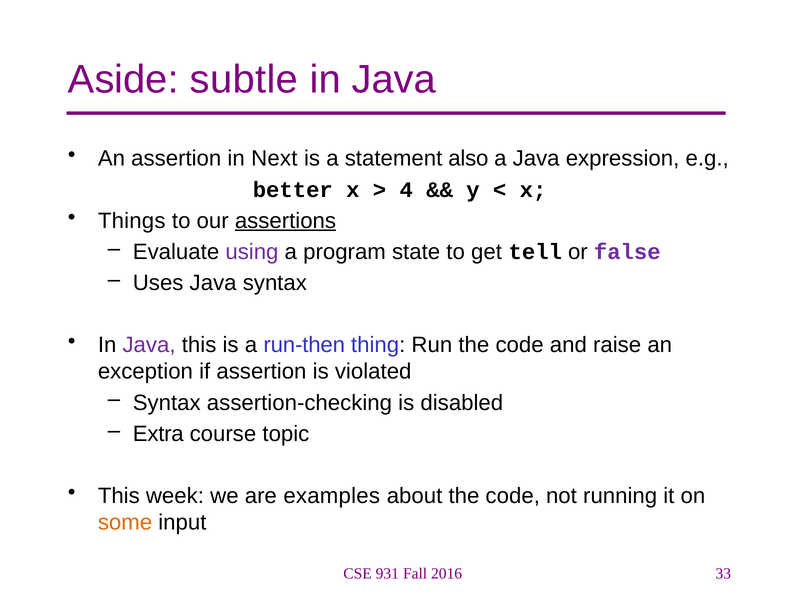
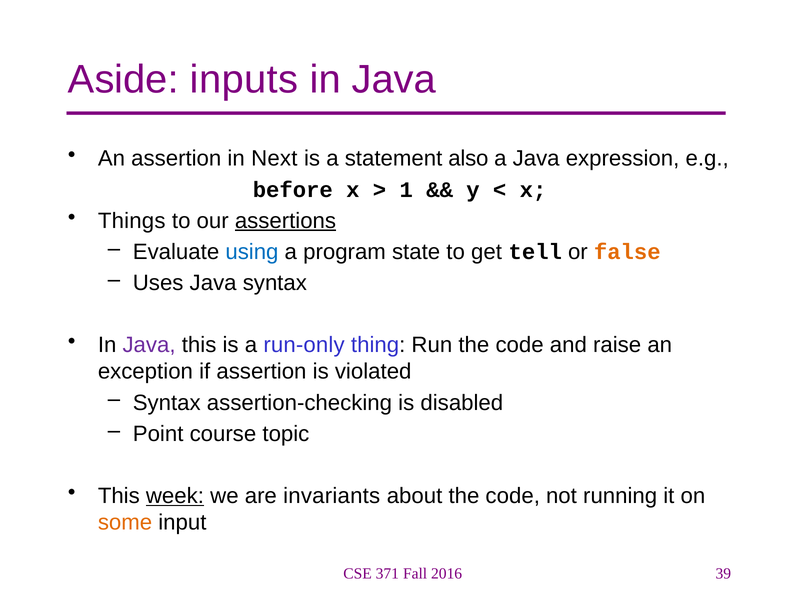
subtle: subtle -> inputs (244, 79)
better: better -> before (293, 190)
4: 4 -> 1 (406, 190)
using colour: purple -> blue (252, 252)
false colour: purple -> orange (627, 252)
run-then: run-then -> run-only (304, 345)
Extra: Extra -> Point (158, 434)
week underline: none -> present (175, 496)
examples: examples -> invariants (332, 496)
931: 931 -> 371 (387, 574)
33: 33 -> 39 (723, 574)
